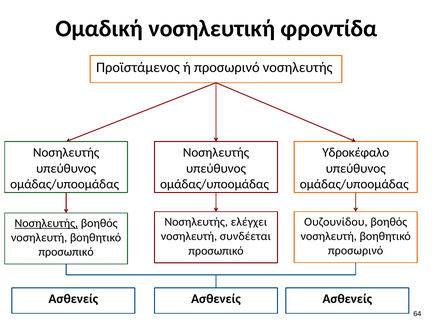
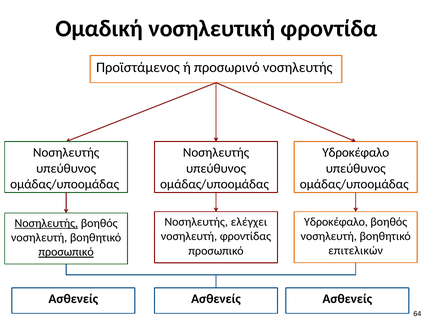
Ουζουνίδου: Ουζουνίδου -> Υδροκέφαλο (336, 222)
συνδέεται: συνδέεται -> φροντίδας (245, 236)
προσωρινό: προσωρινό -> επιτελικών (356, 251)
προσωπικό underline: none -> present (66, 252)
